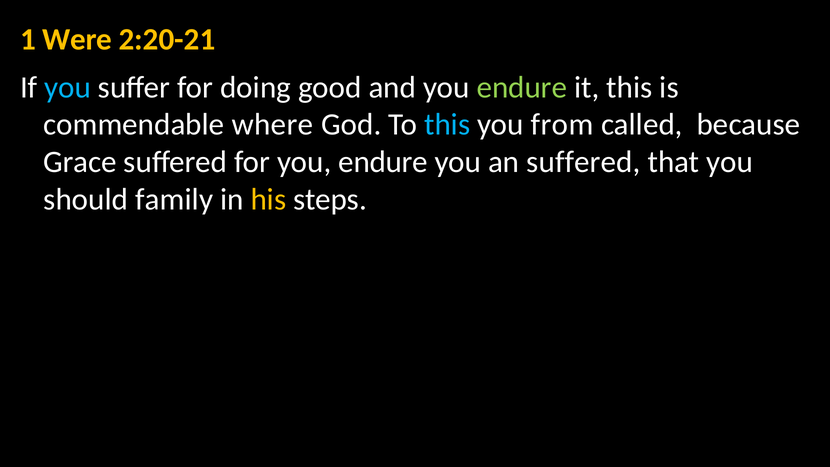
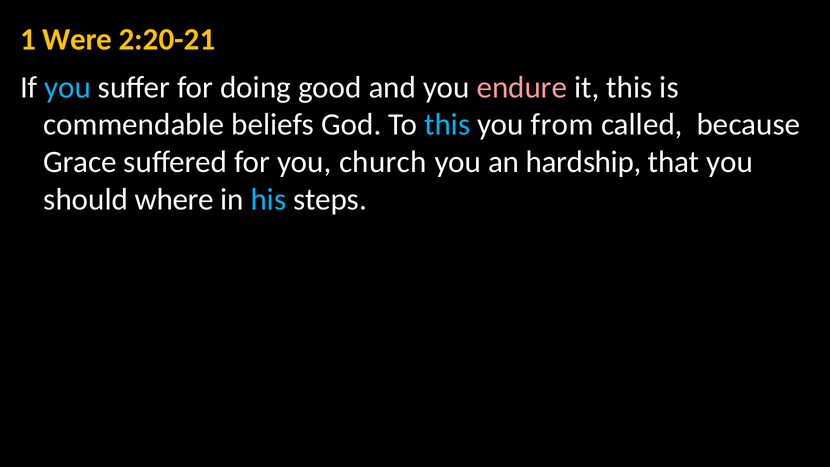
endure colour: light green -> pink (522, 87)
where: where -> beliefs (273, 125)
for you endure: endure -> church (383, 162)
an suffered: suffered -> hardship (584, 162)
family: family -> where (174, 199)
his colour: yellow -> light blue (268, 199)
